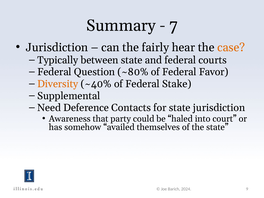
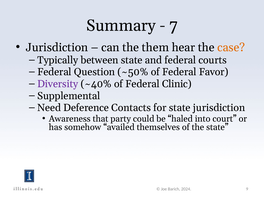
fairly: fairly -> them (155, 47)
~80%: ~80% -> ~50% (133, 72)
Diversity colour: orange -> purple (58, 84)
Stake: Stake -> Clinic (177, 84)
